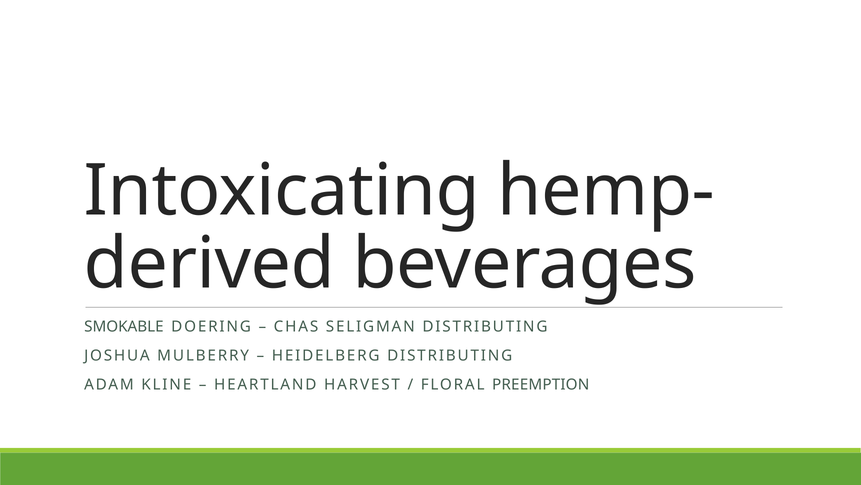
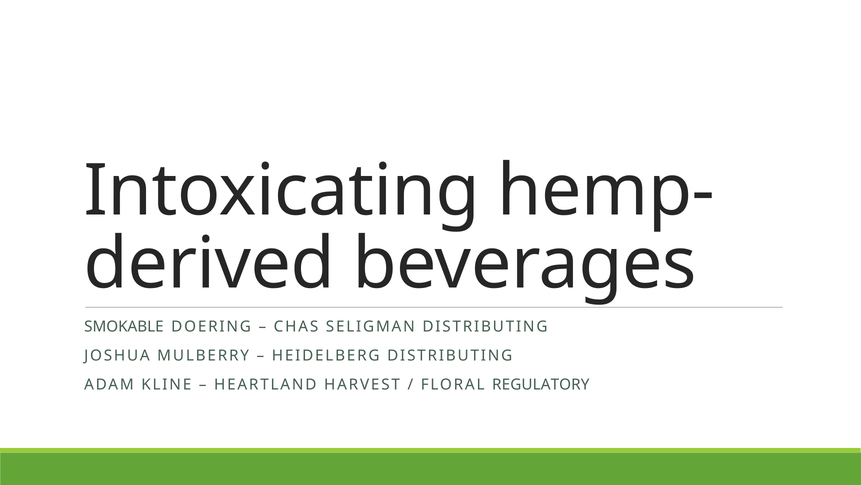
PREEMPTION: PREEMPTION -> REGULATORY (541, 384)
